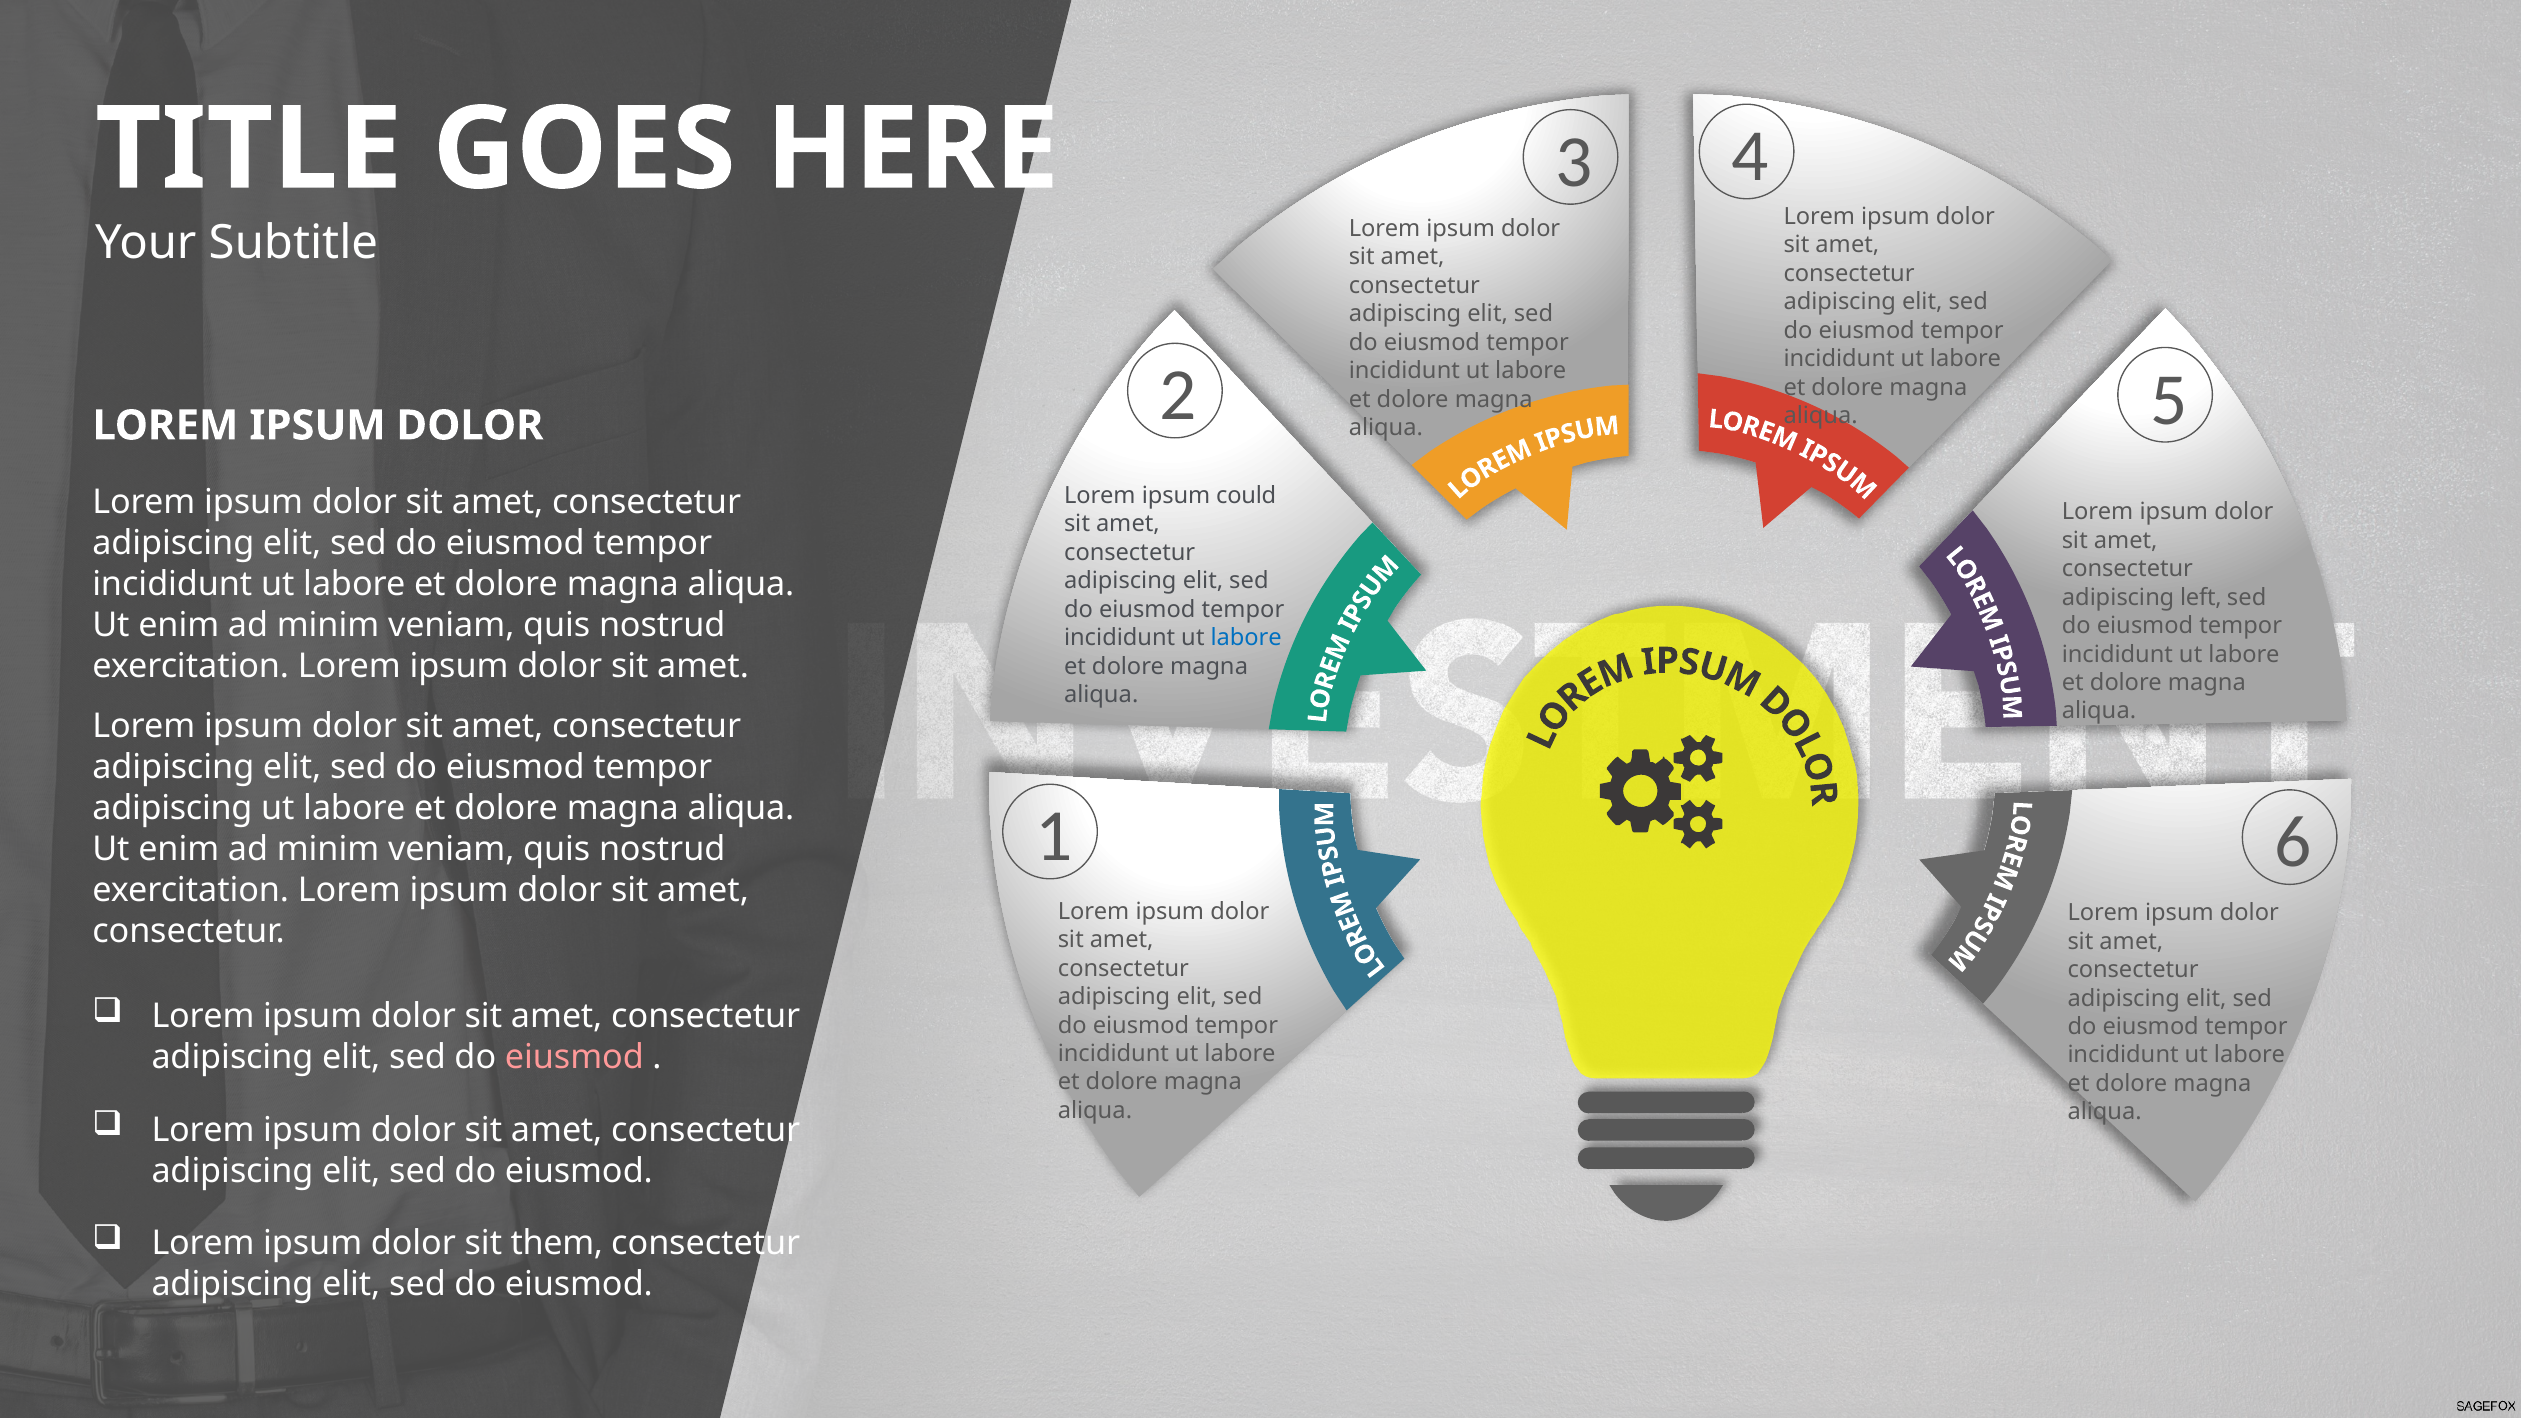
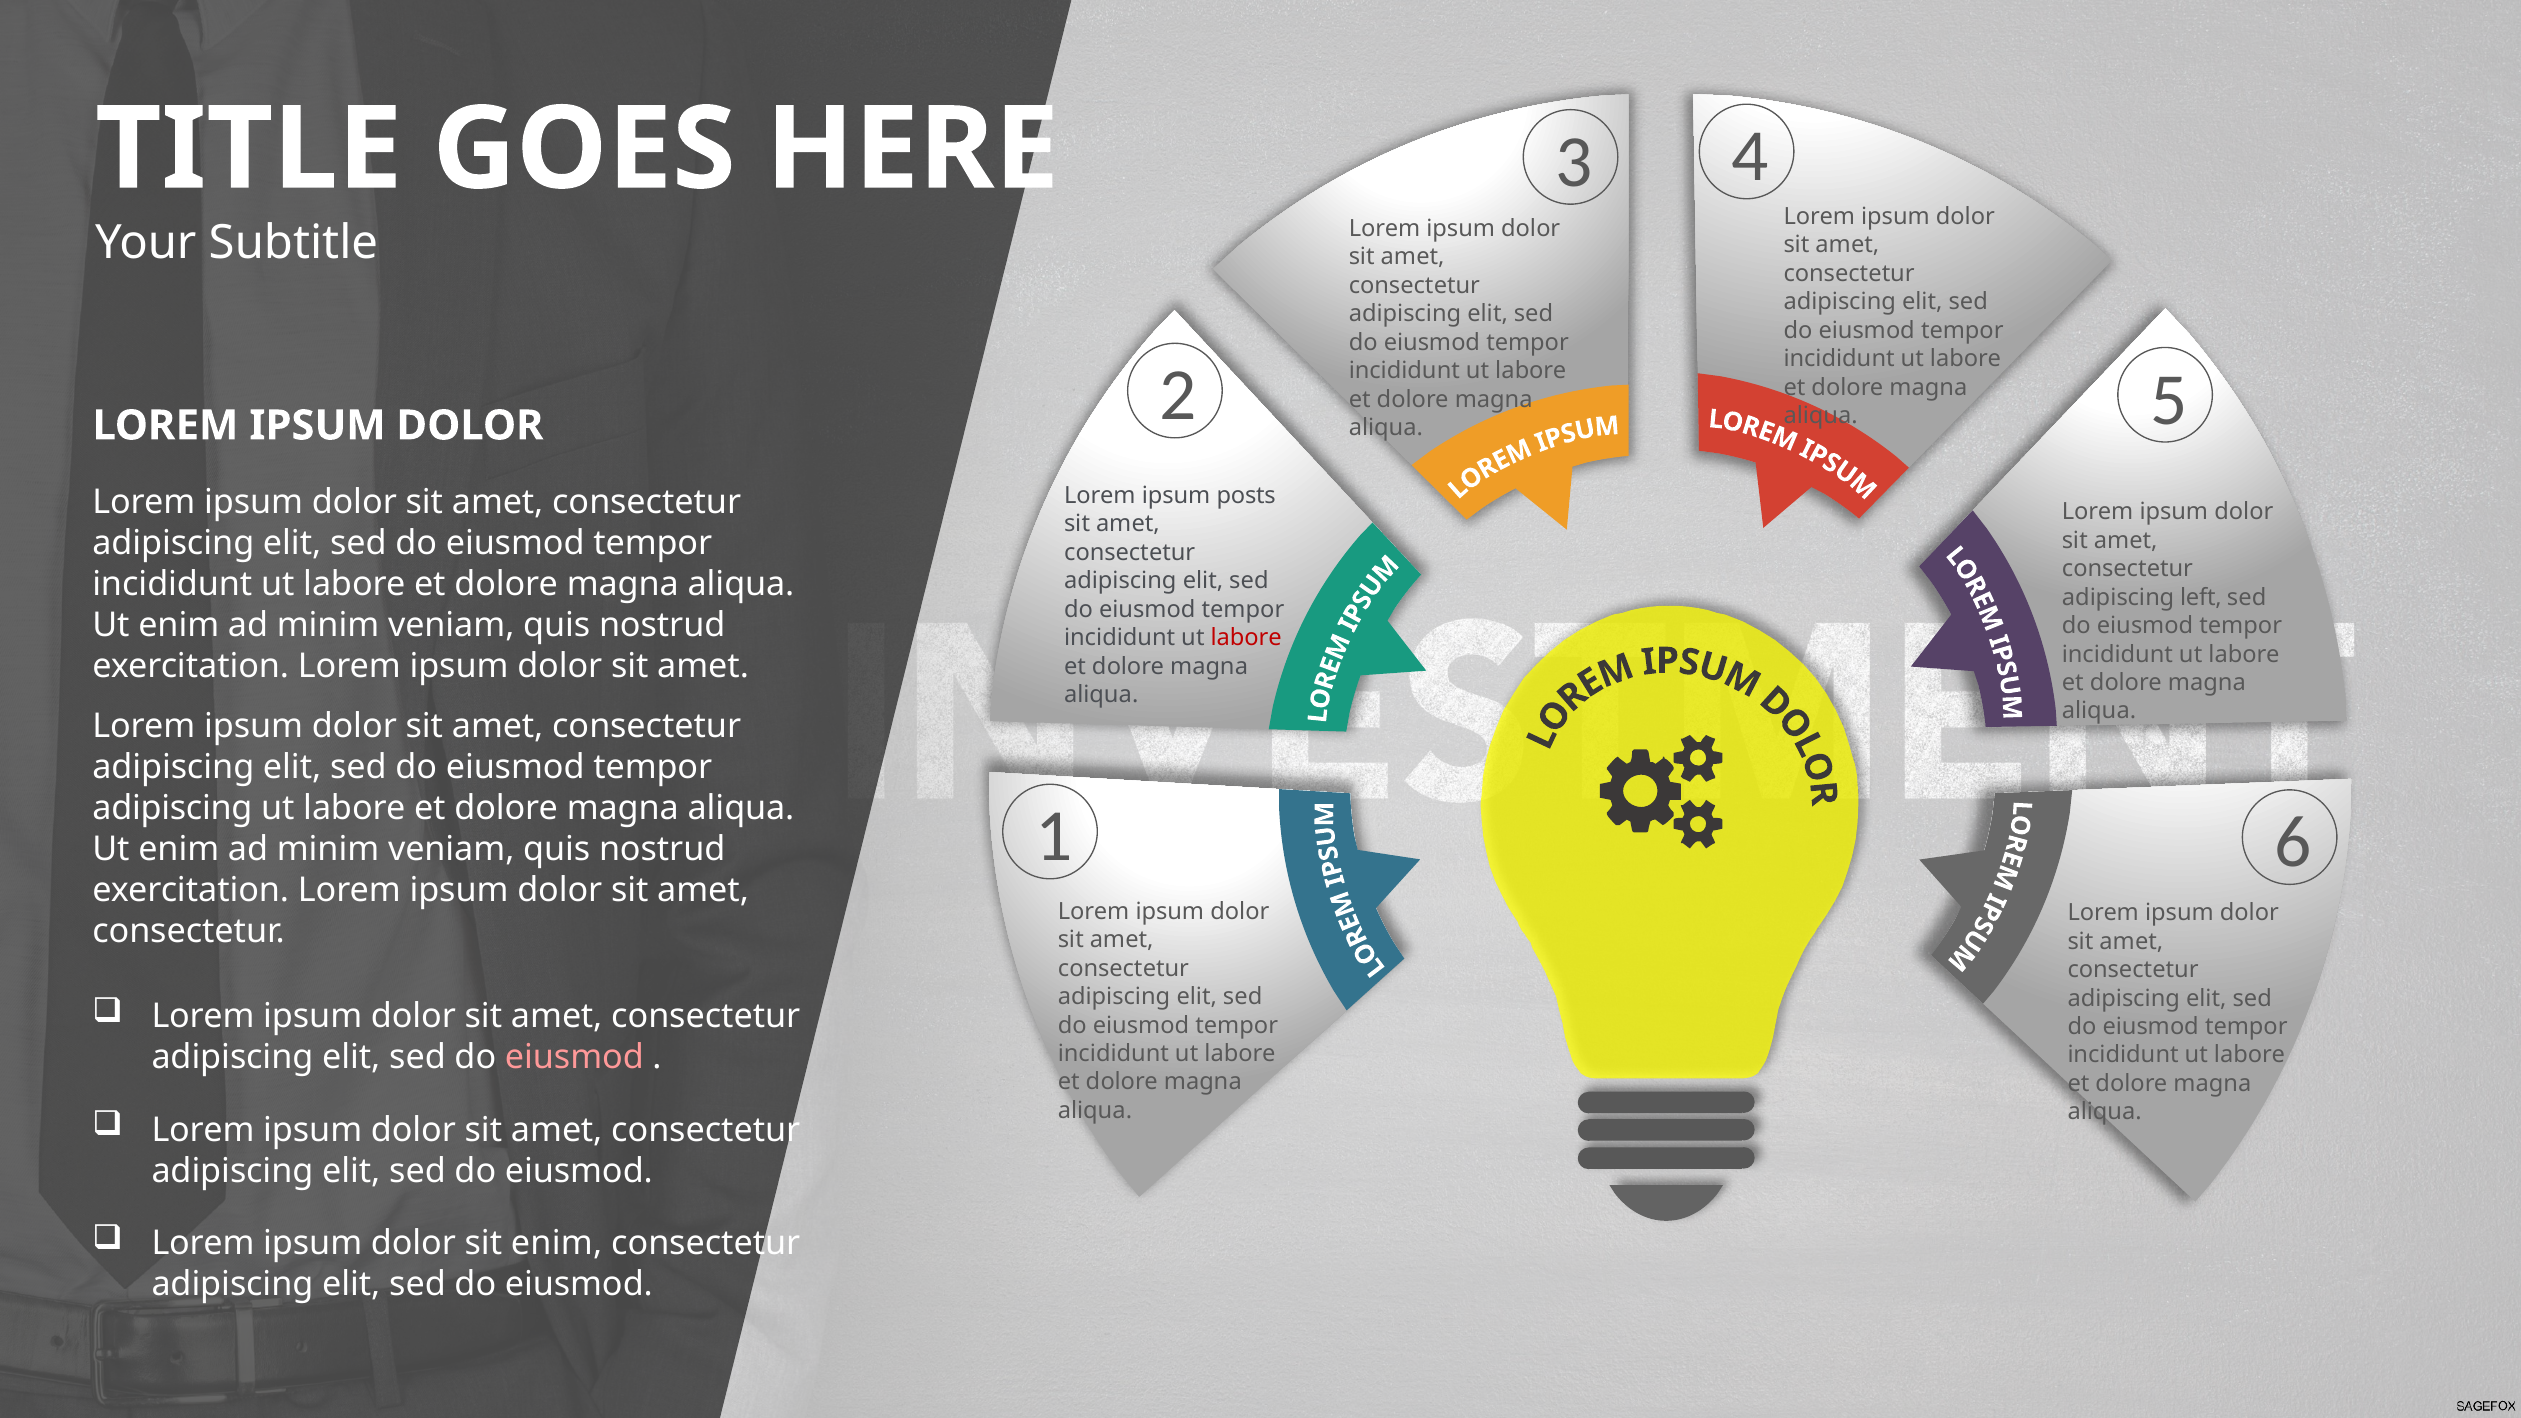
could: could -> posts (1246, 496)
labore colour: blue -> red (1246, 638)
sit them: them -> enim (557, 1244)
